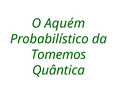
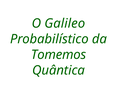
Aquém: Aquém -> Galileo (65, 23)
